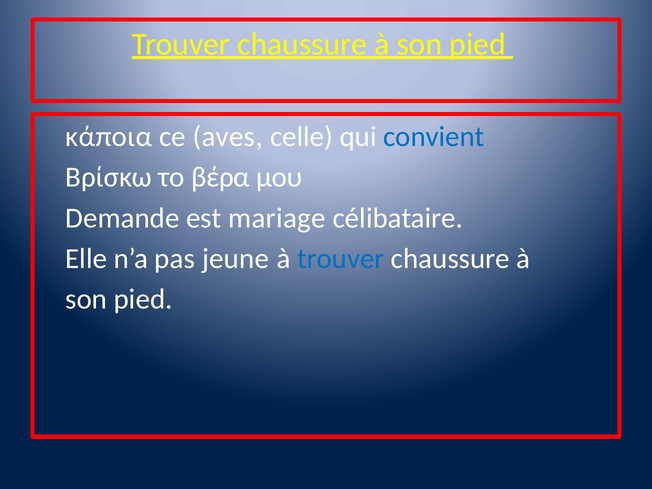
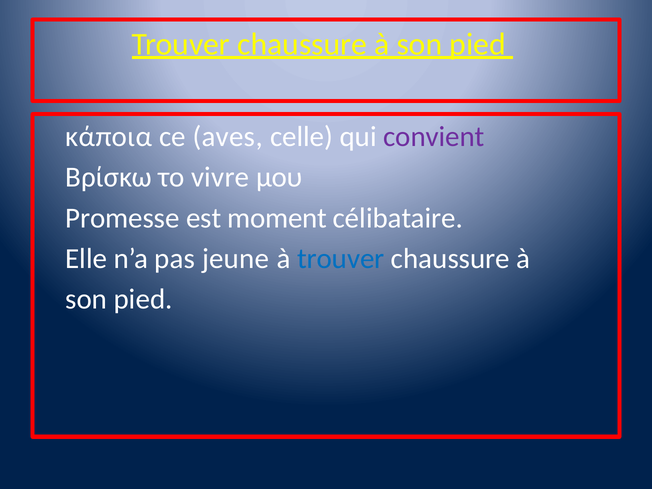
convient colour: blue -> purple (434, 137)
βέρα: βέρα -> vivre (220, 177)
Demande: Demande -> Promesse (122, 218)
mariage: mariage -> moment (277, 218)
